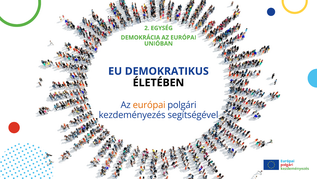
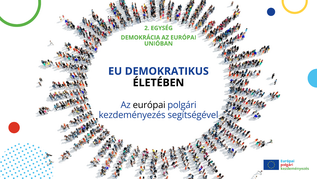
európai colour: orange -> black (149, 105)
